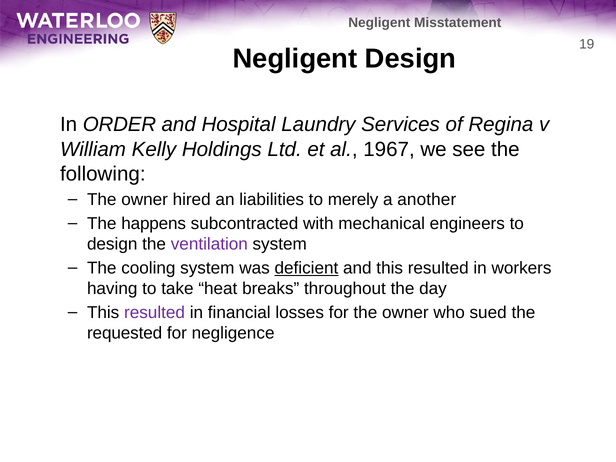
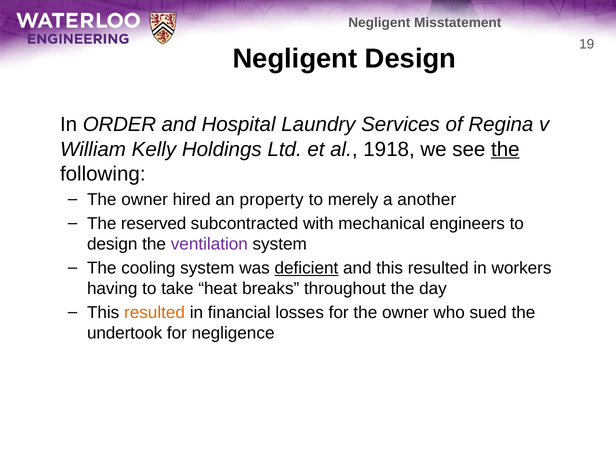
1967: 1967 -> 1918 (389, 149)
the underline: none -> present (505, 149)
liabilities: liabilities -> property (272, 200)
happens: happens -> reserved (154, 224)
resulted colour: purple -> orange (155, 313)
requested: requested -> undertook (125, 333)
